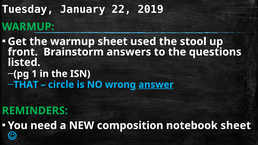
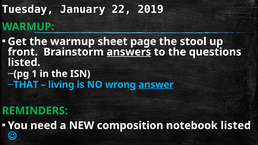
used: used -> page (143, 42)
answers underline: none -> present (129, 52)
circle: circle -> living (61, 85)
notebook sheet: sheet -> listed (236, 126)
